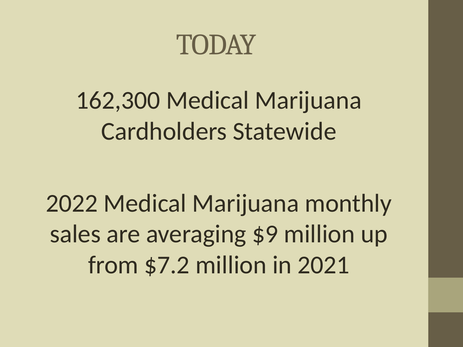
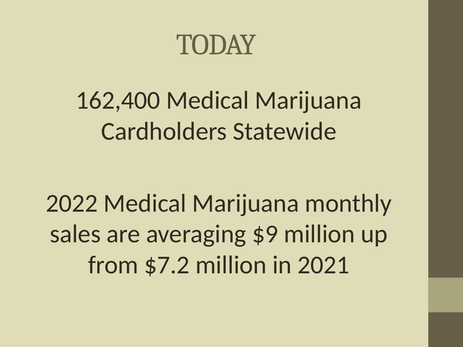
162,300: 162,300 -> 162,400 (118, 101)
